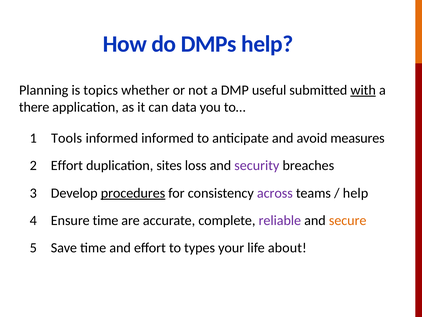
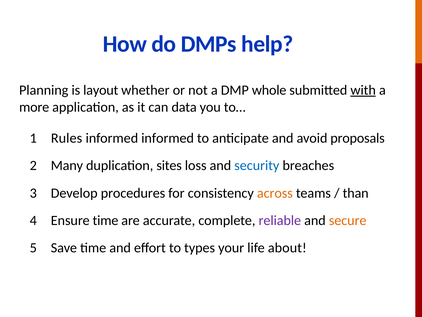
topics: topics -> layout (101, 90)
useful: useful -> whole (269, 90)
there: there -> more (34, 107)
Tools: Tools -> Rules (67, 138)
measures: measures -> proposals (358, 138)
Effort: Effort -> Many (67, 165)
security colour: purple -> blue (257, 165)
procedures underline: present -> none (133, 193)
across colour: purple -> orange (275, 193)
help: help -> than (356, 193)
